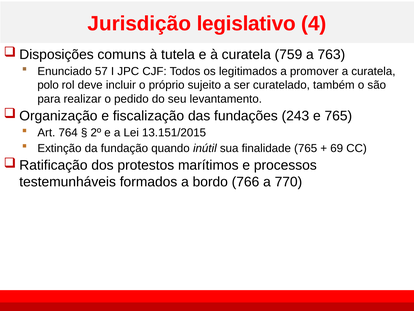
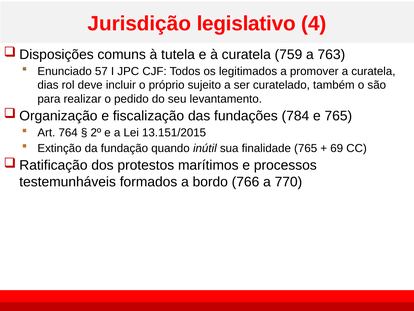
polo: polo -> dias (48, 85)
243: 243 -> 784 (295, 116)
